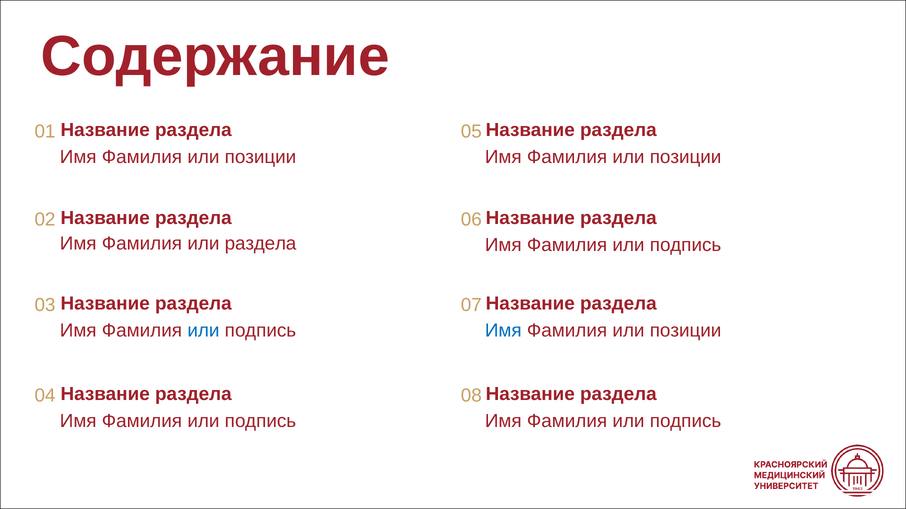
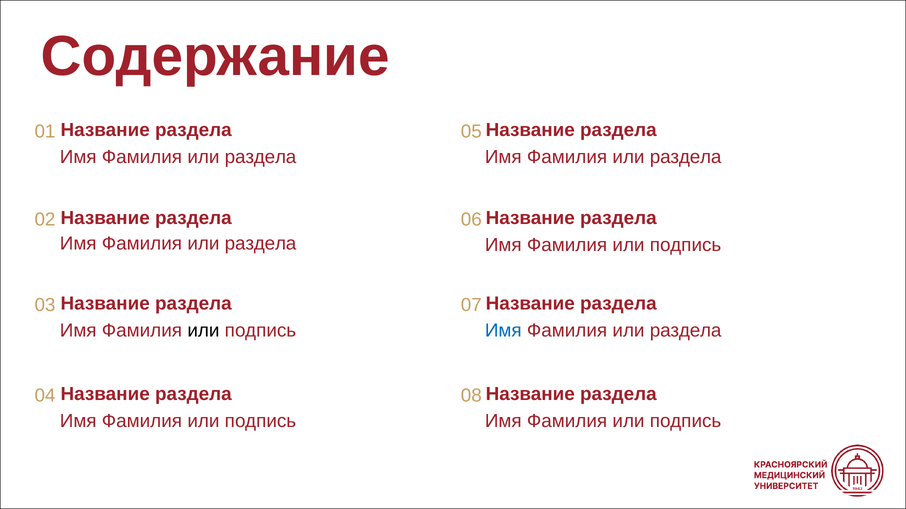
позиции: позиции -> раздела (261, 157)
позиции: позиции -> раздела (686, 157)
или colour: blue -> black (203, 331)
позиции: позиции -> раздела (686, 331)
